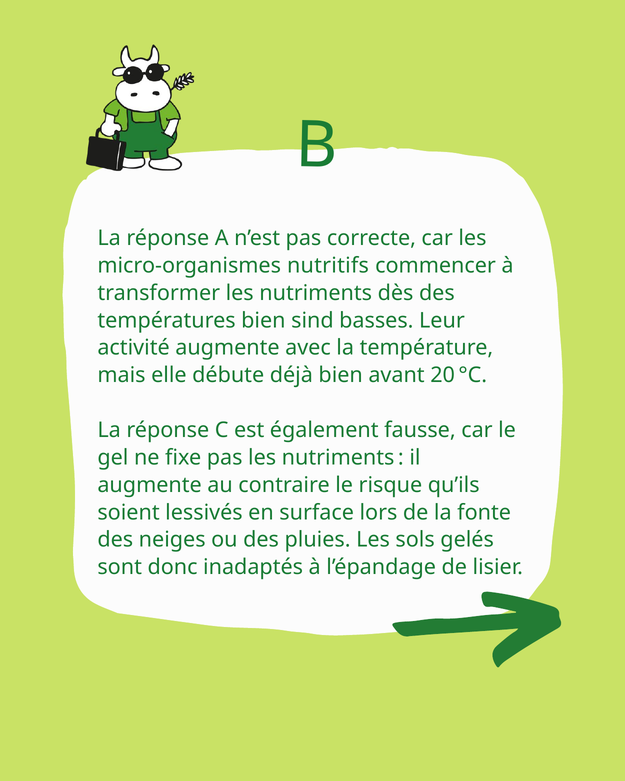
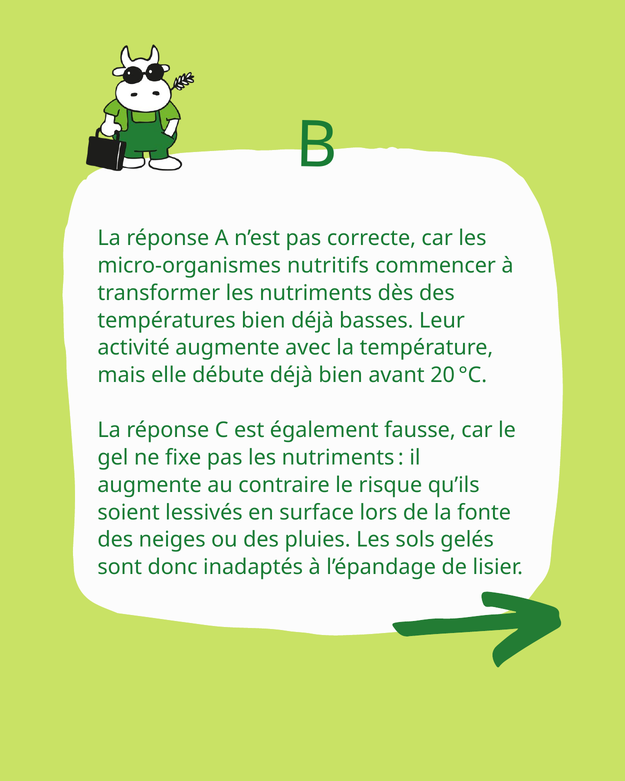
bien sind: sind -> déjà (312, 320)
